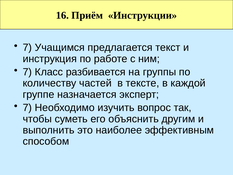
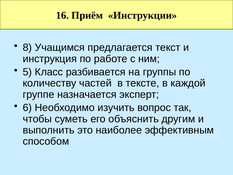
7: 7 -> 8 (27, 47)
7: 7 -> 5 (27, 72)
7: 7 -> 6 (27, 108)
